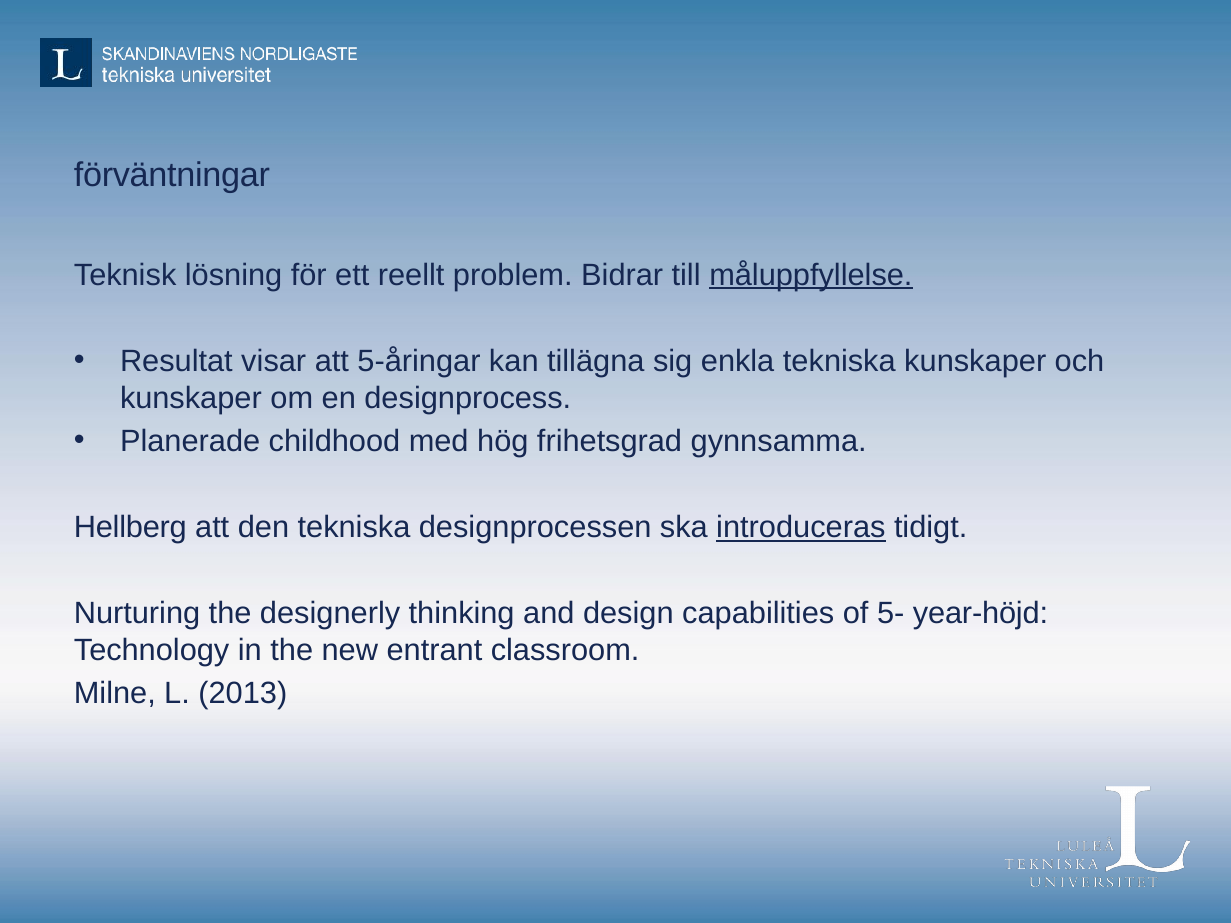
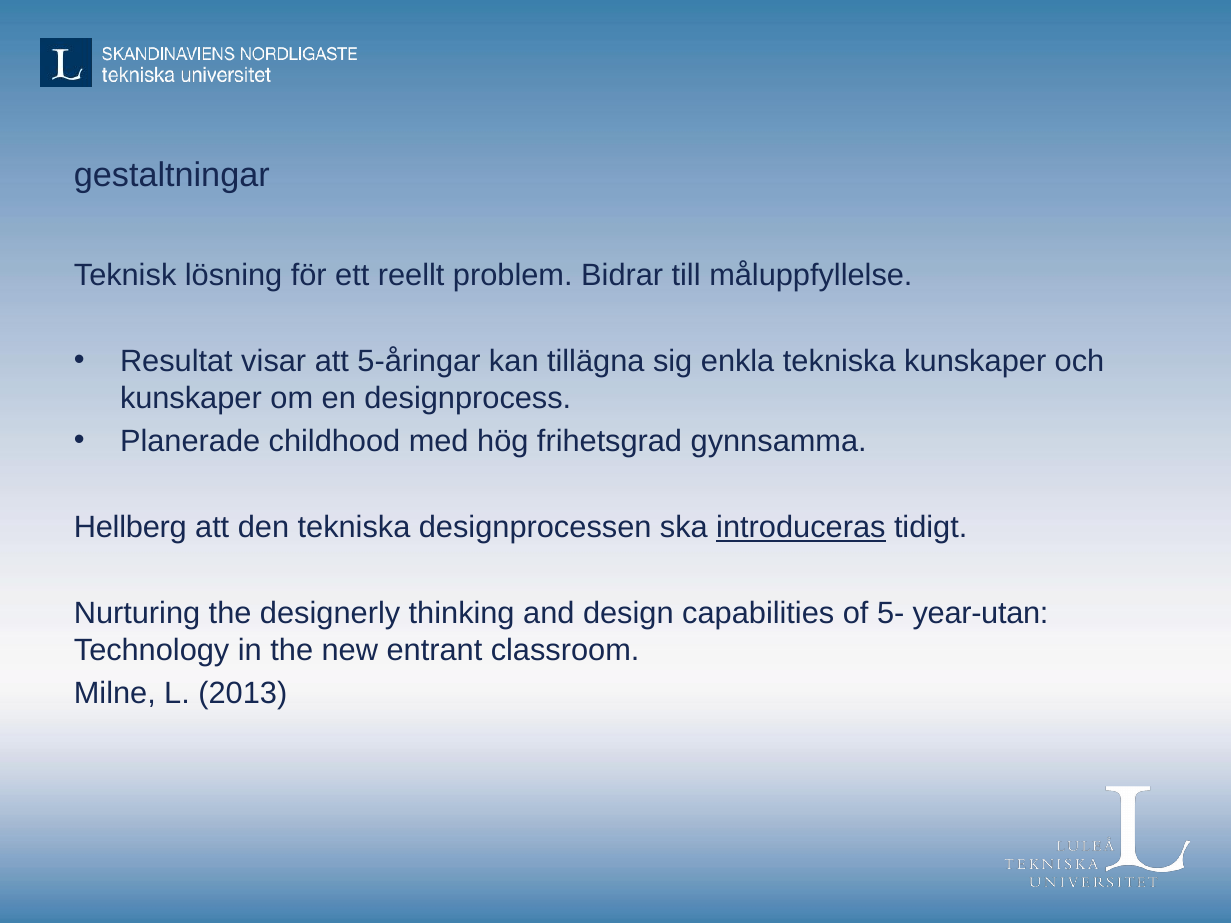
förväntningar: förväntningar -> gestaltningar (172, 175)
måluppfyllelse underline: present -> none (811, 275)
year-höjd: year-höjd -> year-utan (981, 614)
